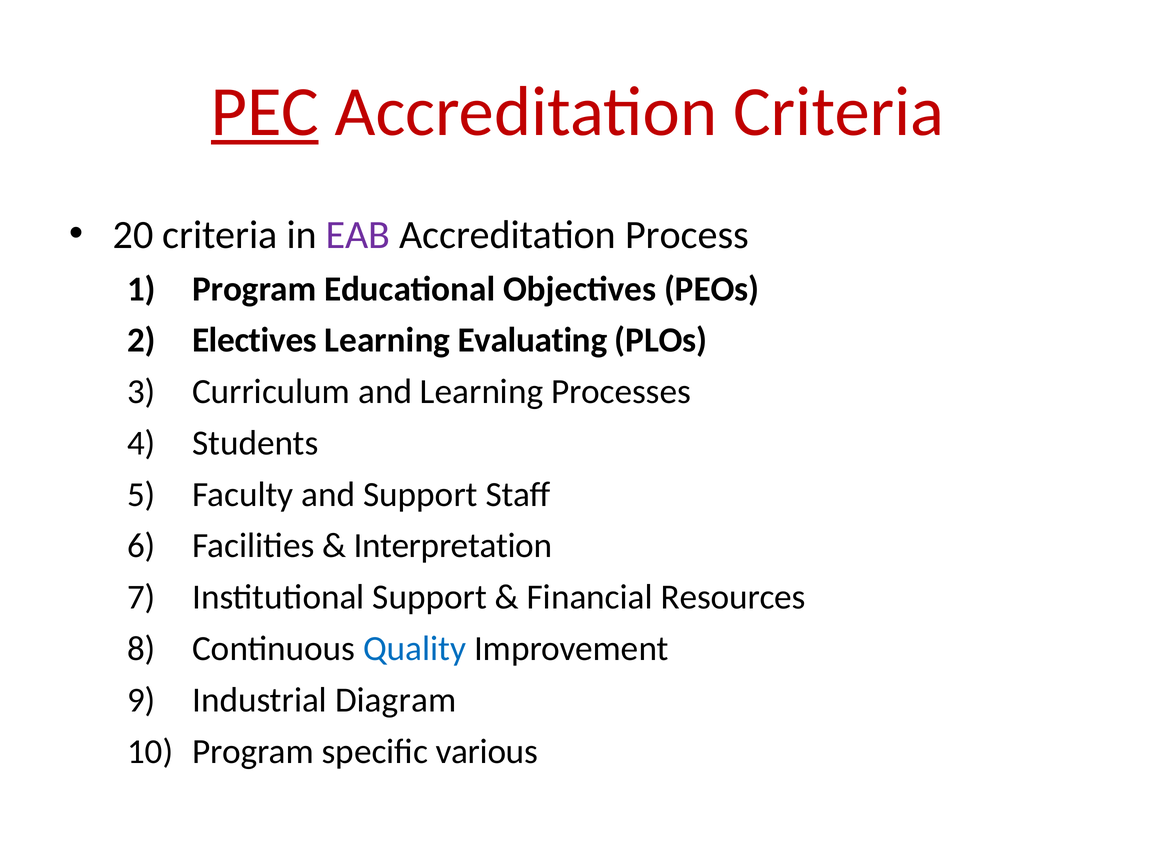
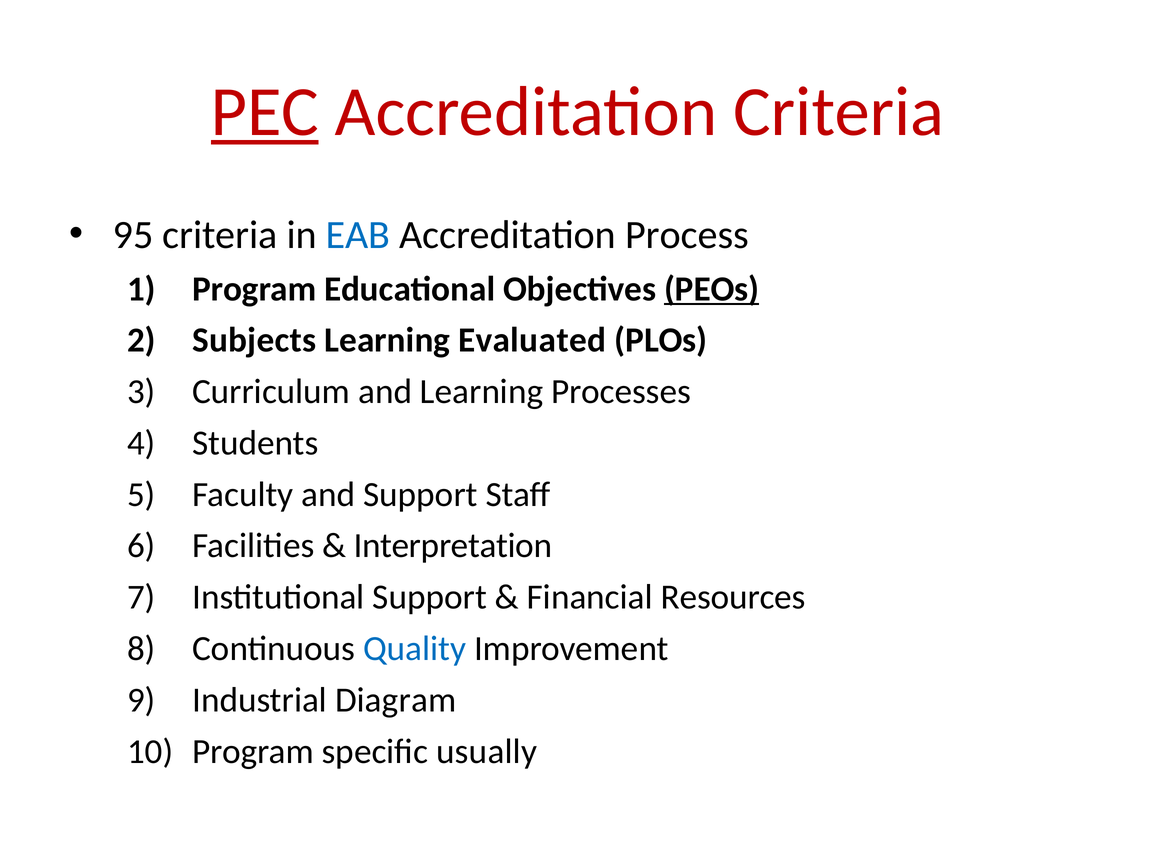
20: 20 -> 95 (133, 235)
EAB colour: purple -> blue (358, 235)
PEOs underline: none -> present (712, 289)
Electives: Electives -> Subjects (254, 340)
Evaluating: Evaluating -> Evaluated (532, 340)
various: various -> usually (487, 751)
